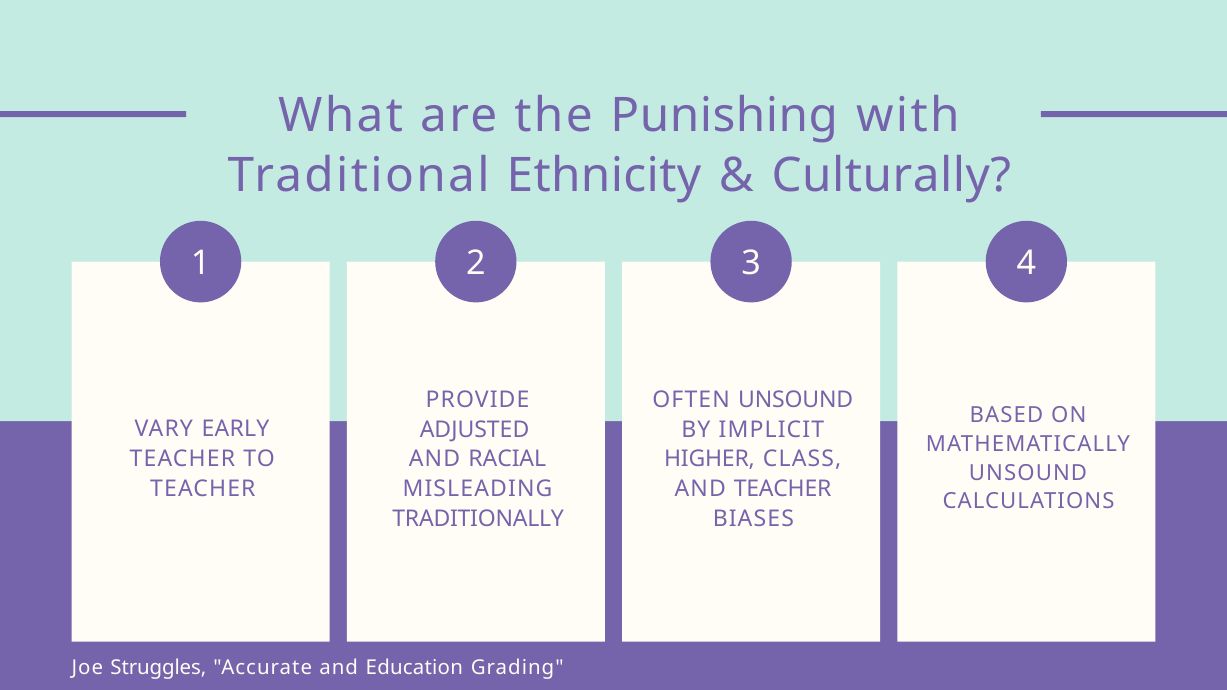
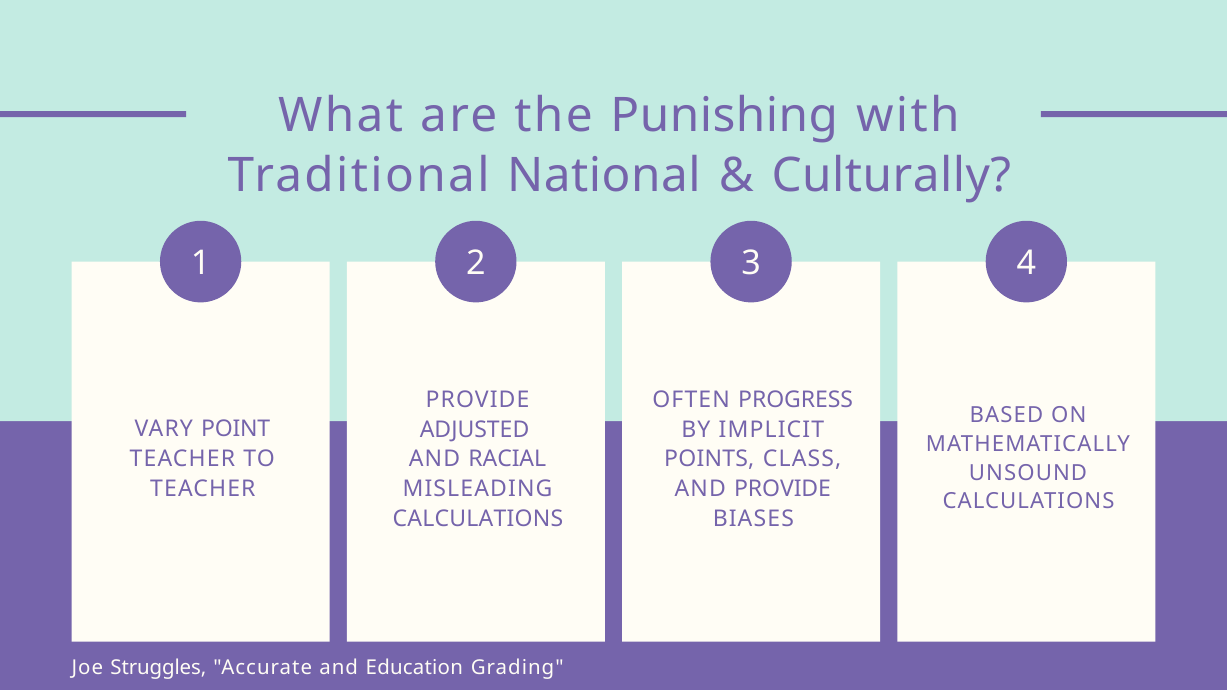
Ethnicity: Ethnicity -> National (604, 176)
OFTEN UNSOUND: UNSOUND -> PROGRESS (796, 400)
EARLY: EARLY -> POINT (236, 429)
HIGHER: HIGHER -> POINTS (709, 459)
AND TEACHER: TEACHER -> PROVIDE (783, 489)
TRADITIONALLY: TRADITIONALLY -> CALCULATIONS (478, 519)
